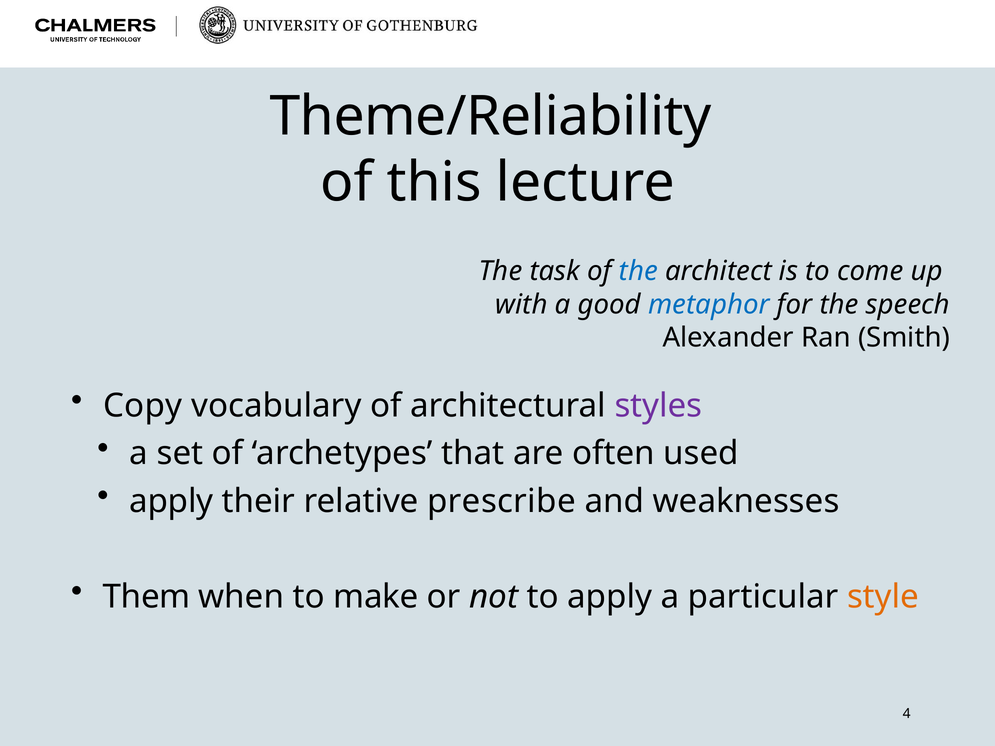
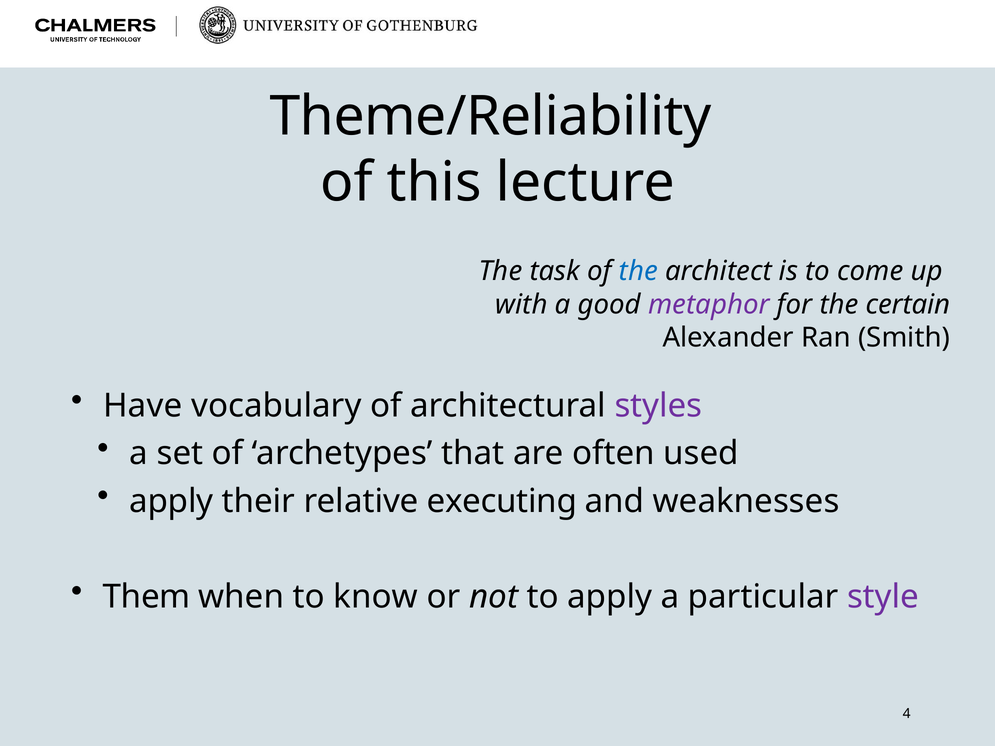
metaphor colour: blue -> purple (709, 304)
speech: speech -> certain (908, 304)
Copy: Copy -> Have (143, 406)
prescribe: prescribe -> executing (502, 501)
make: make -> know (376, 597)
style colour: orange -> purple (883, 597)
